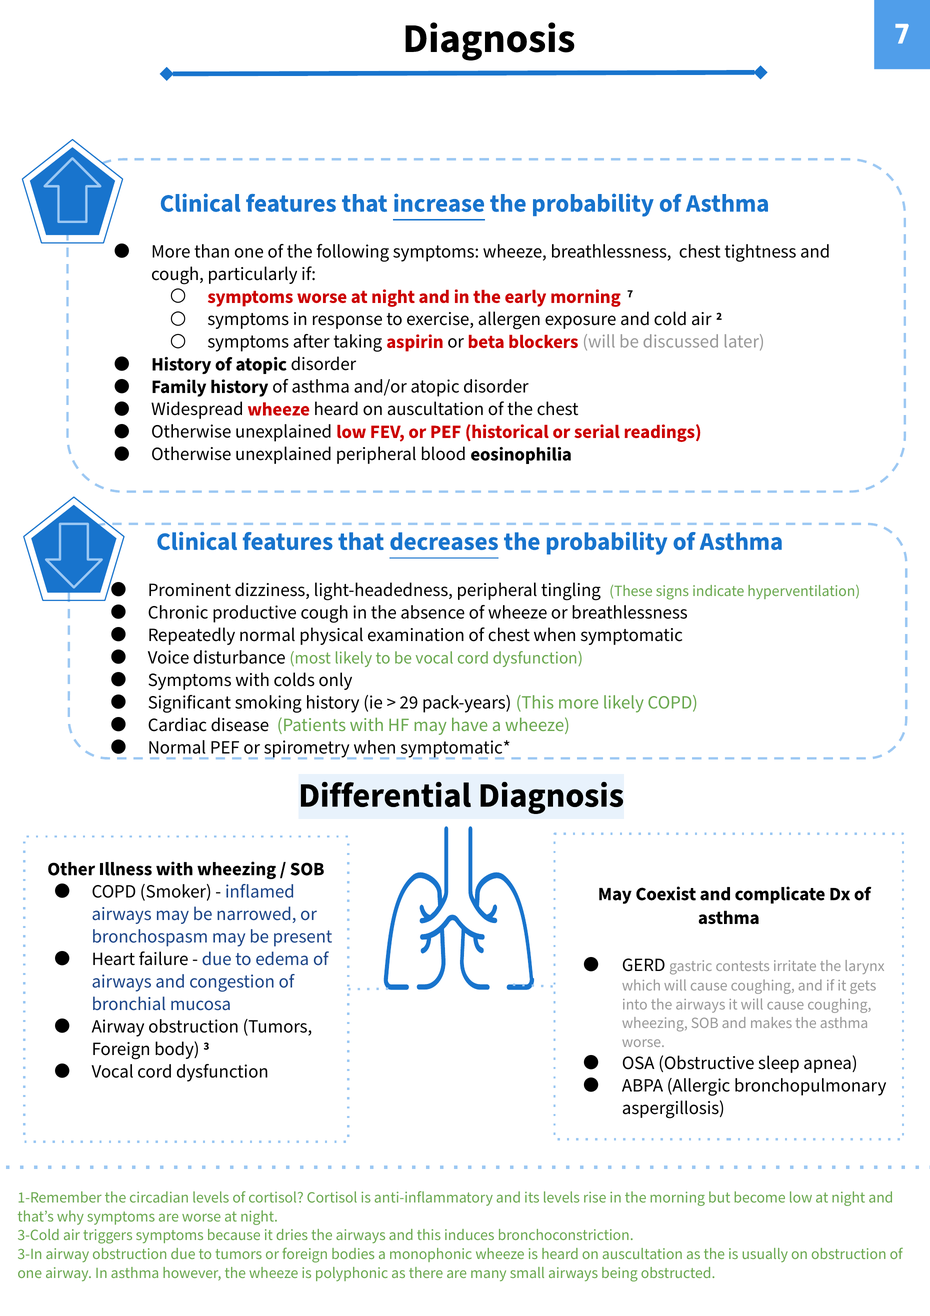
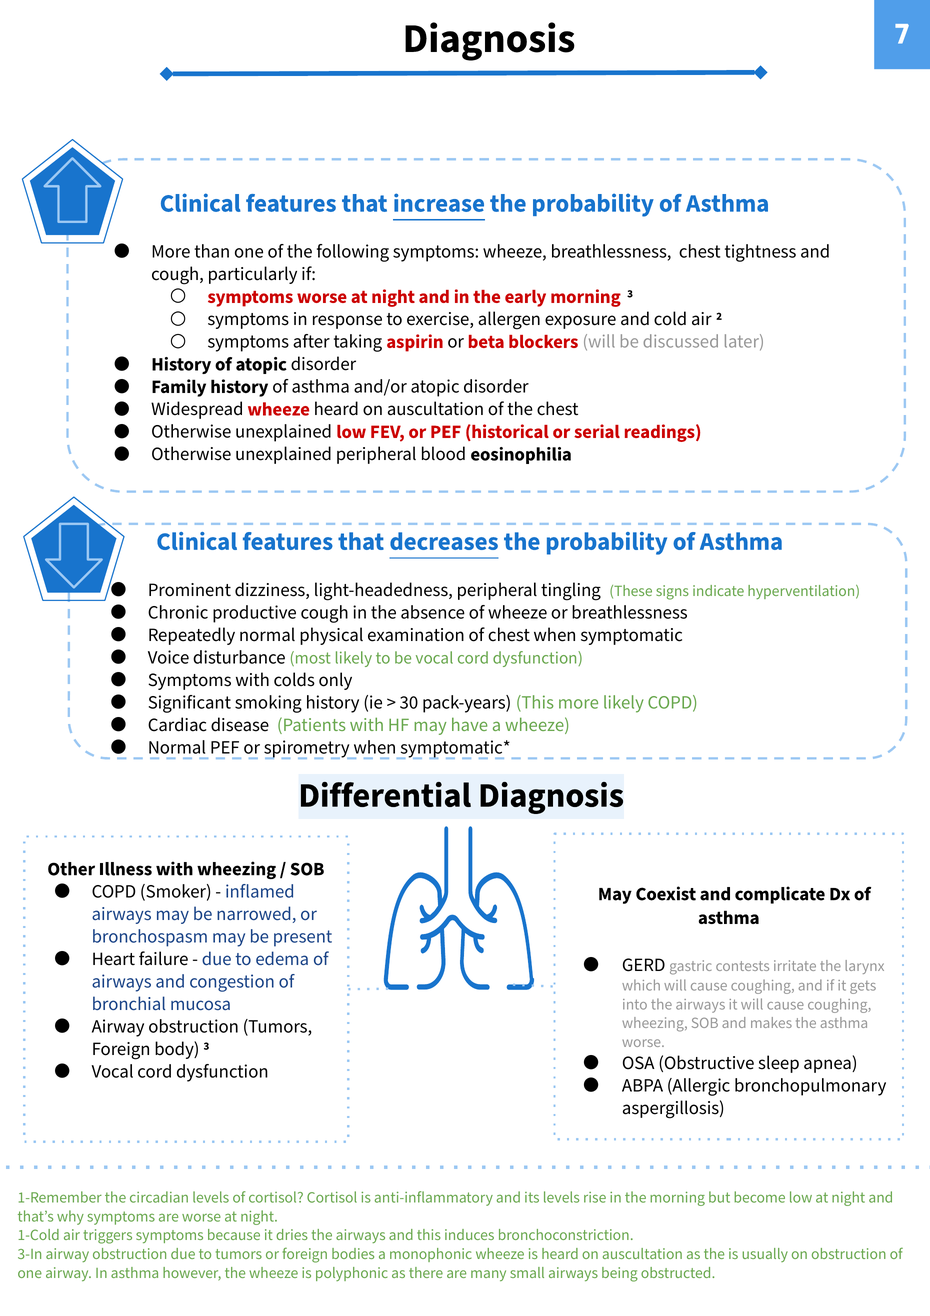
morning 7: 7 -> 3 (630, 294)
29: 29 -> 30 (409, 702)
3-Cold: 3-Cold -> 1-Cold (39, 1235)
